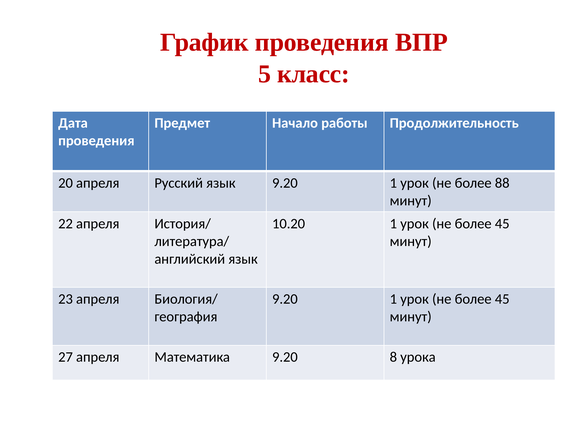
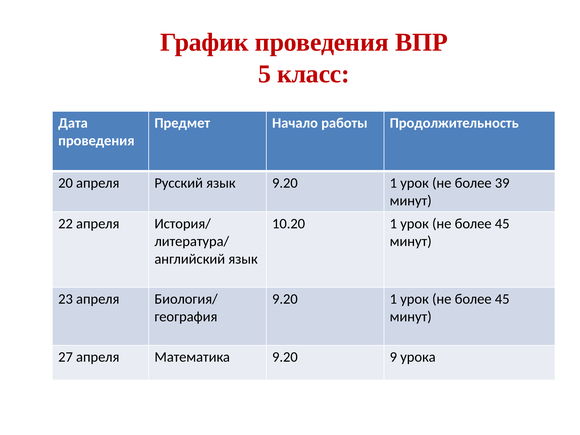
88: 88 -> 39 (502, 183)
8: 8 -> 9 (393, 357)
